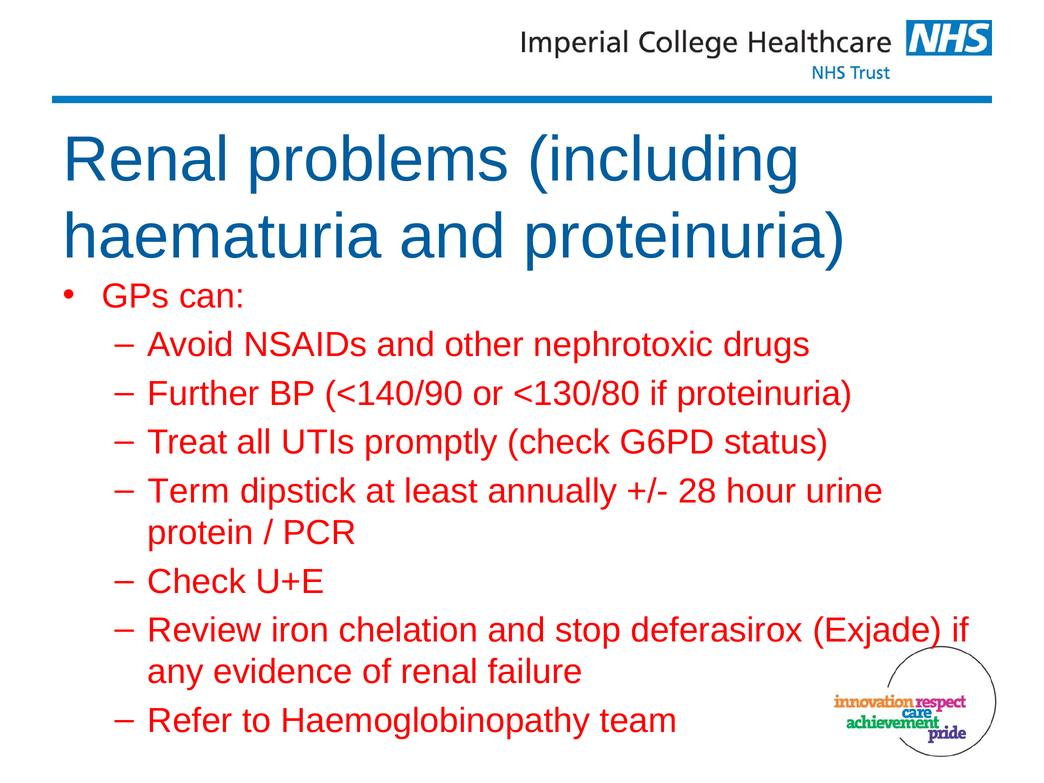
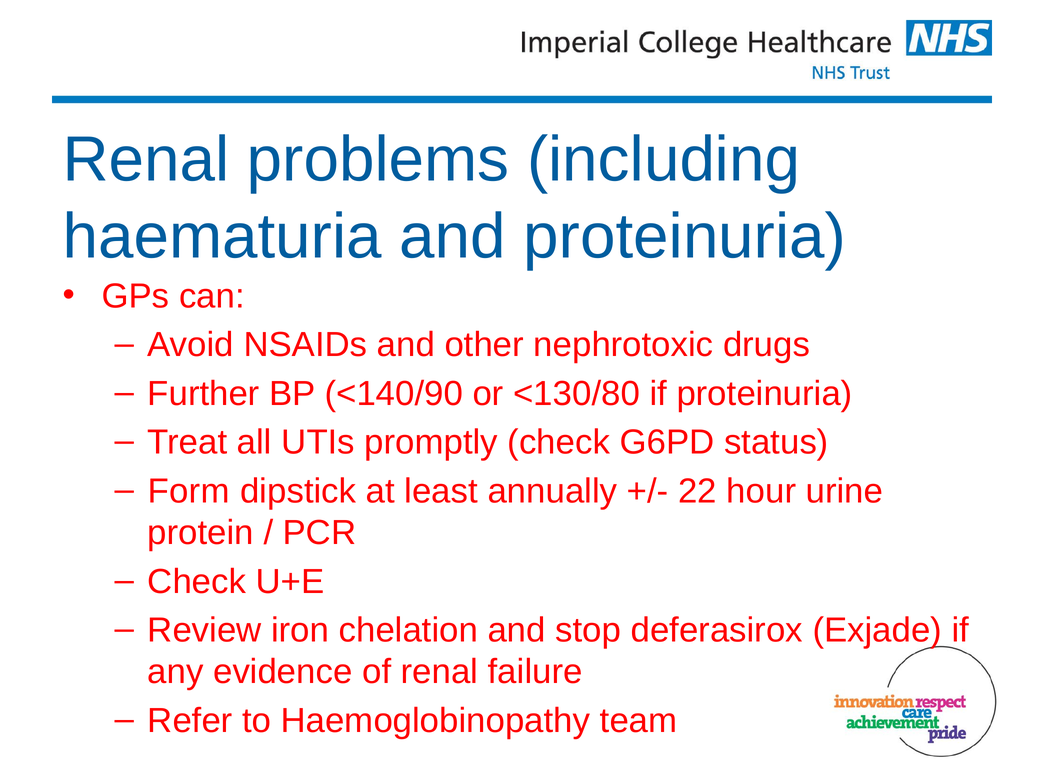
Term: Term -> Form (189, 491)
28: 28 -> 22 (697, 491)
